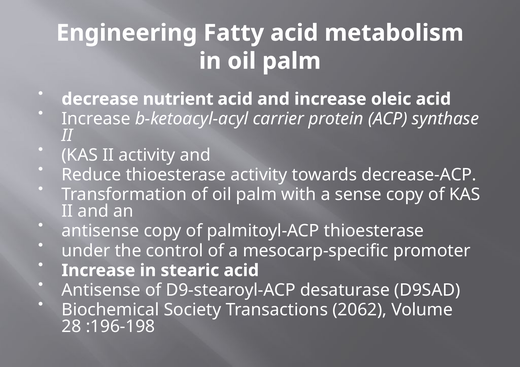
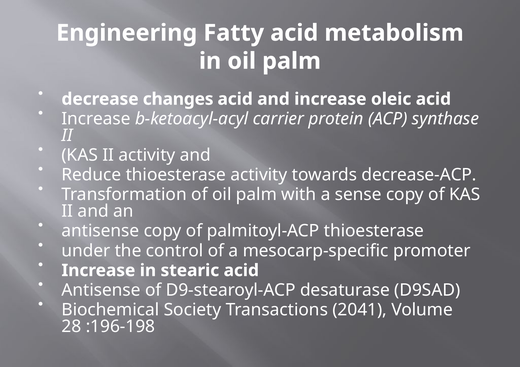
nutrient: nutrient -> changes (178, 99)
2062: 2062 -> 2041 (360, 310)
